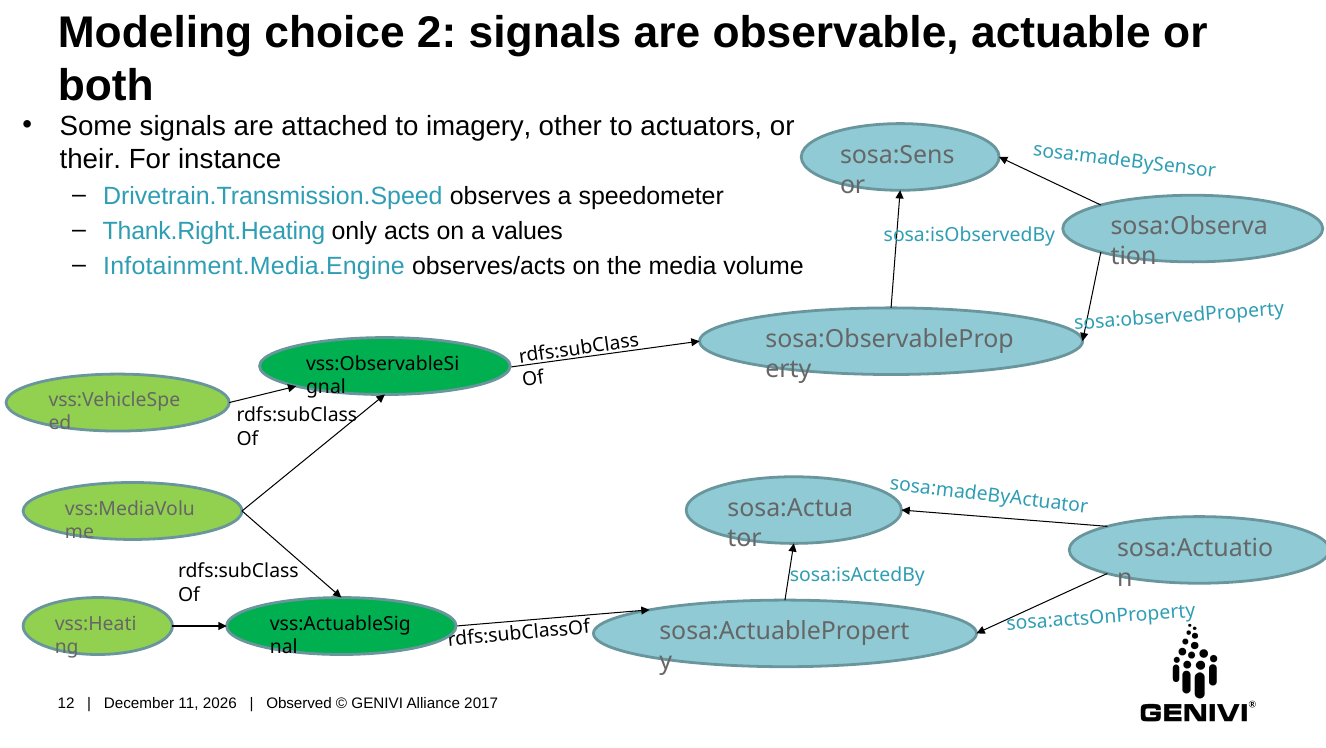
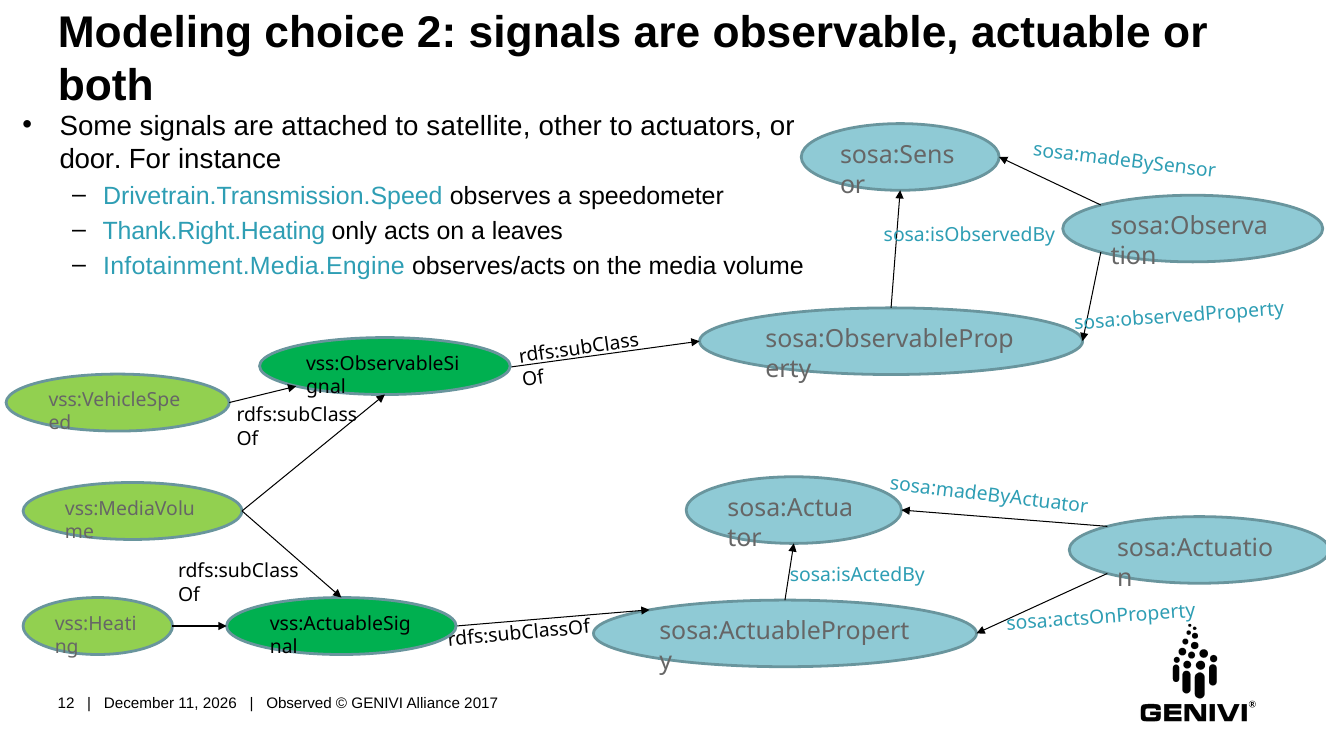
imagery: imagery -> satellite (479, 126)
their: their -> door (91, 160)
values: values -> leaves (527, 231)
